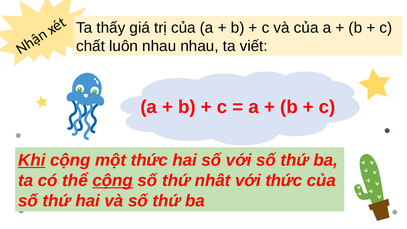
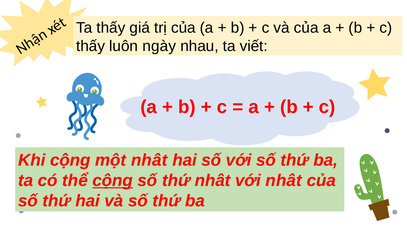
chất: chất -> thấy (91, 46)
luôn nhau: nhau -> ngày (159, 46)
Khi underline: present -> none (32, 160)
một thức: thức -> nhât (149, 160)
với thức: thức -> nhât (284, 181)
